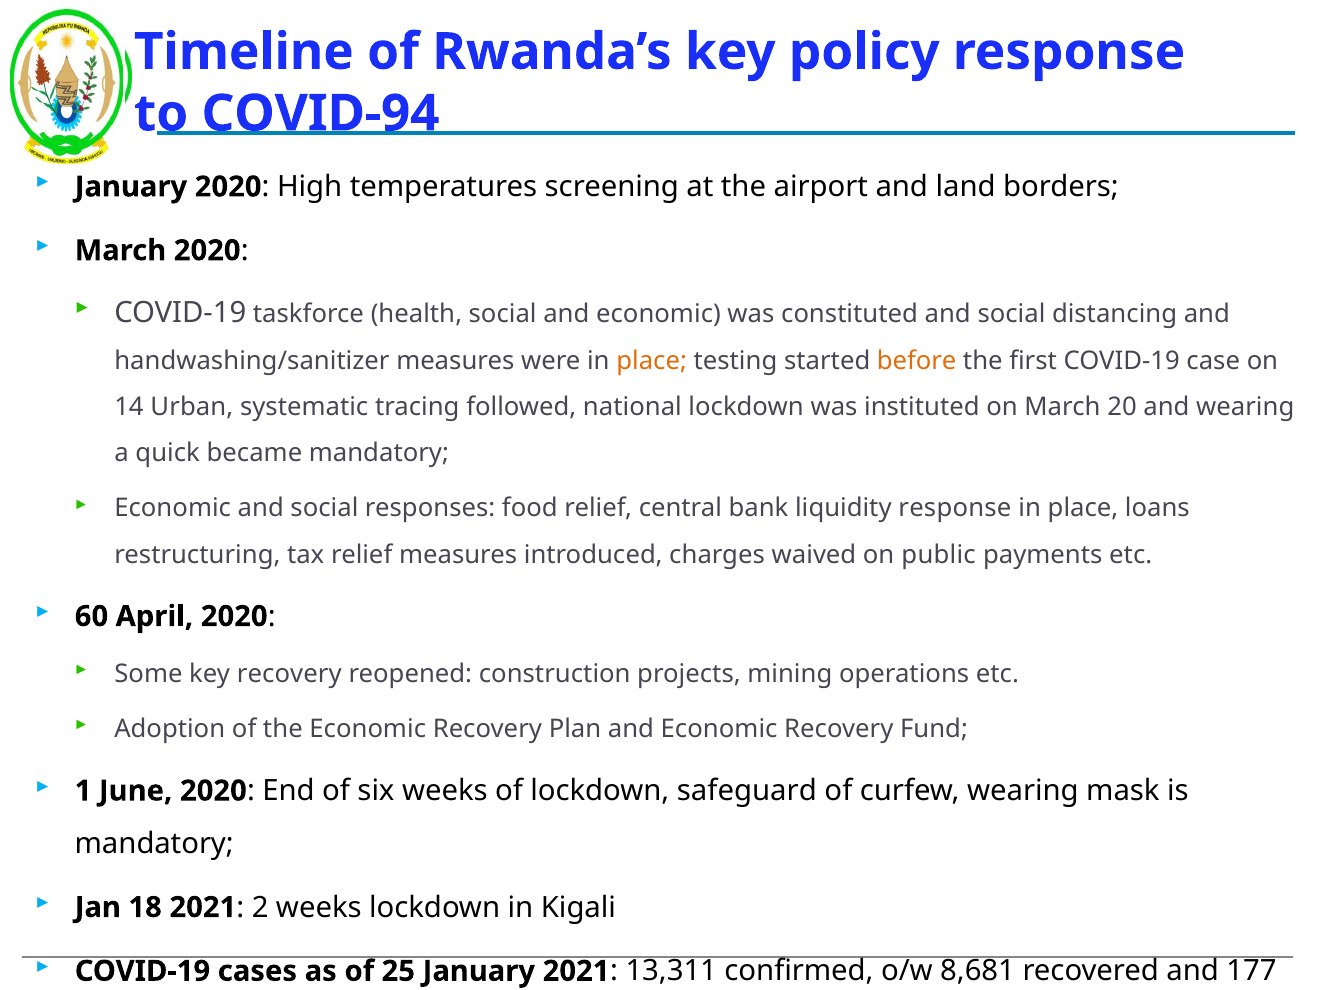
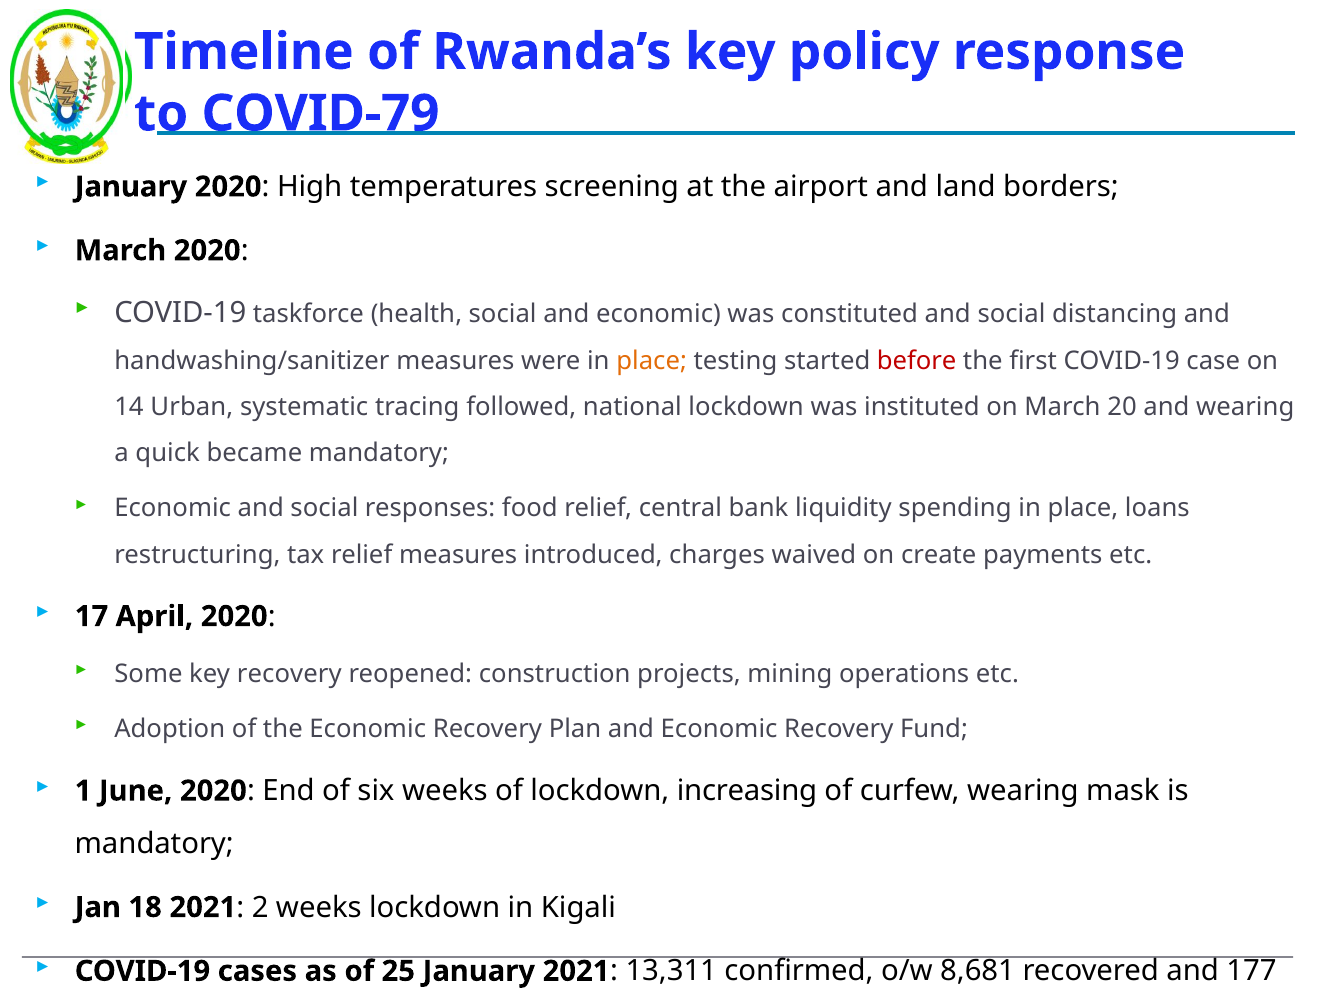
COVID-94: COVID-94 -> COVID-79 (320, 114)
before colour: orange -> red (917, 361)
liquidity response: response -> spending (955, 508)
public: public -> create (939, 555)
60: 60 -> 17 (91, 616)
safeguard: safeguard -> increasing (747, 791)
